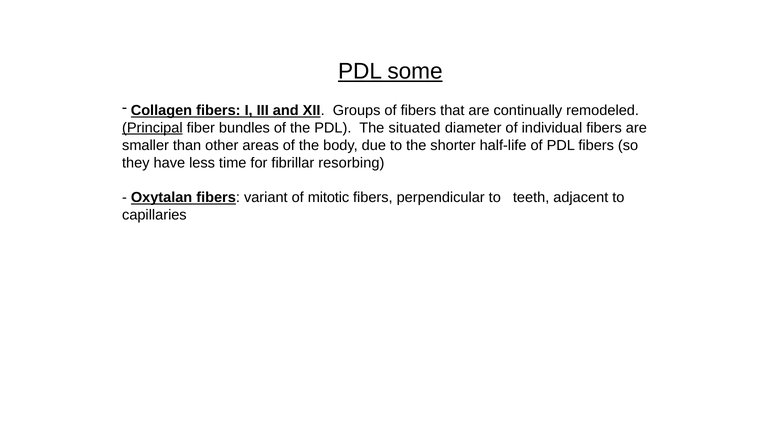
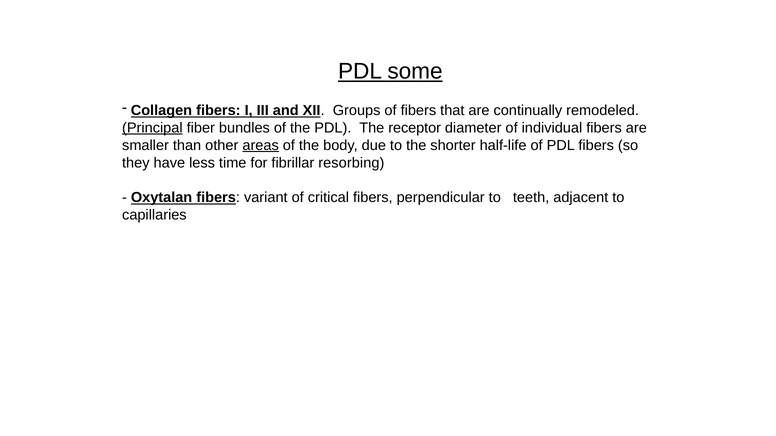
situated: situated -> receptor (415, 128)
areas underline: none -> present (261, 145)
mitotic: mitotic -> critical (328, 198)
